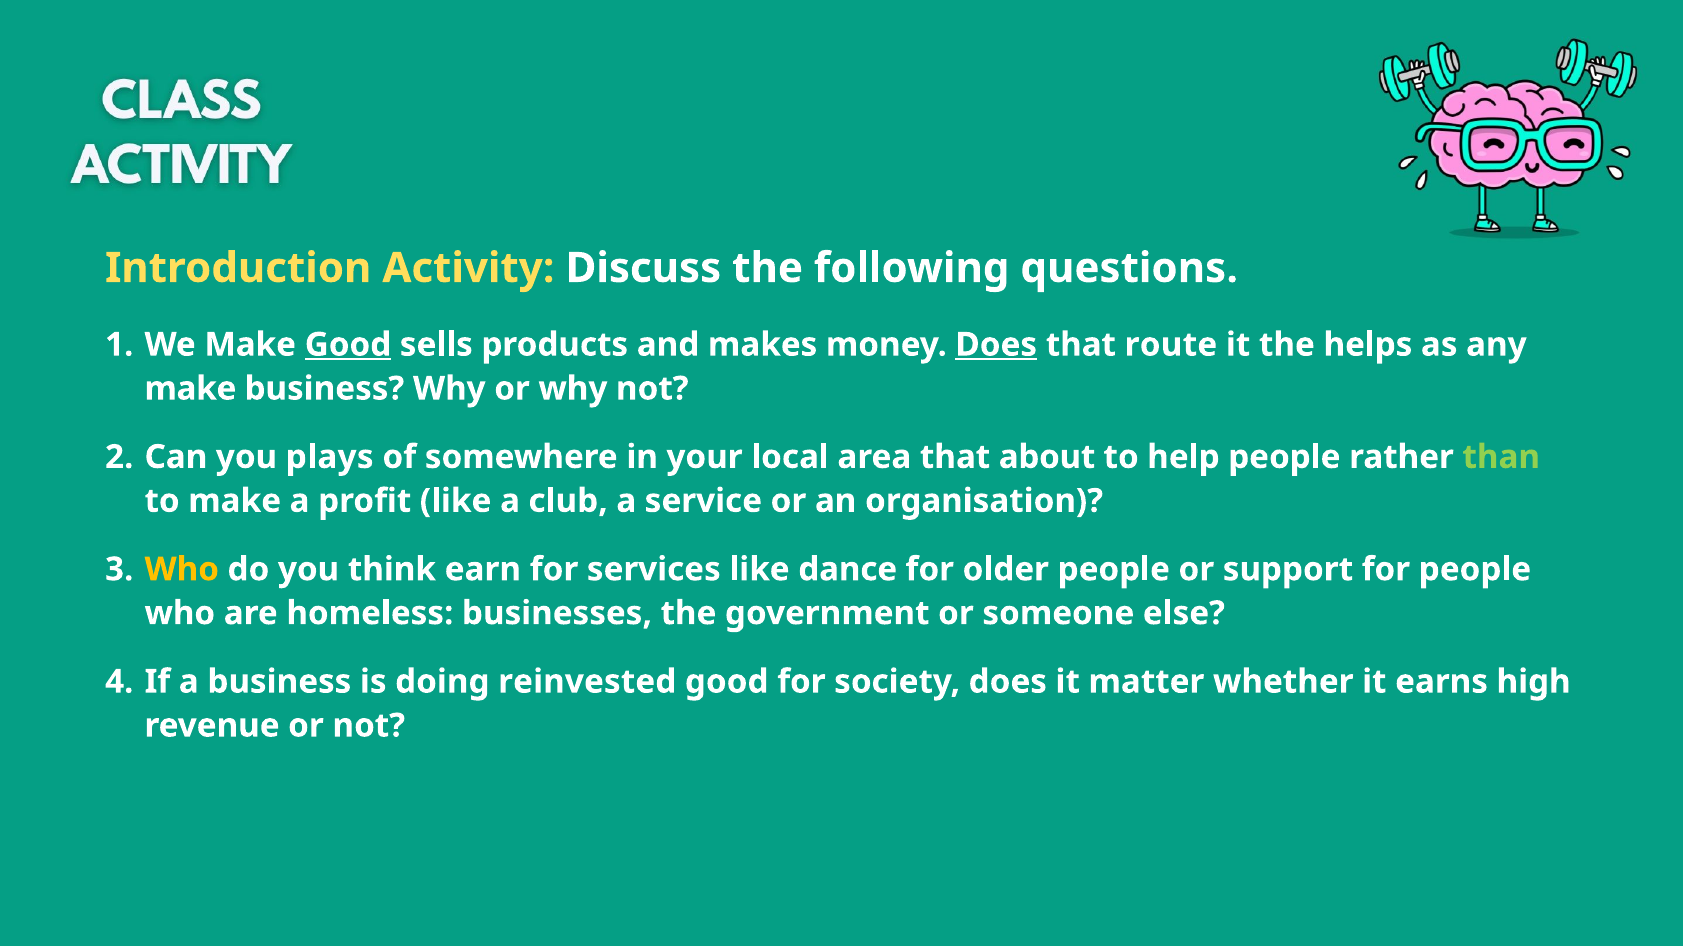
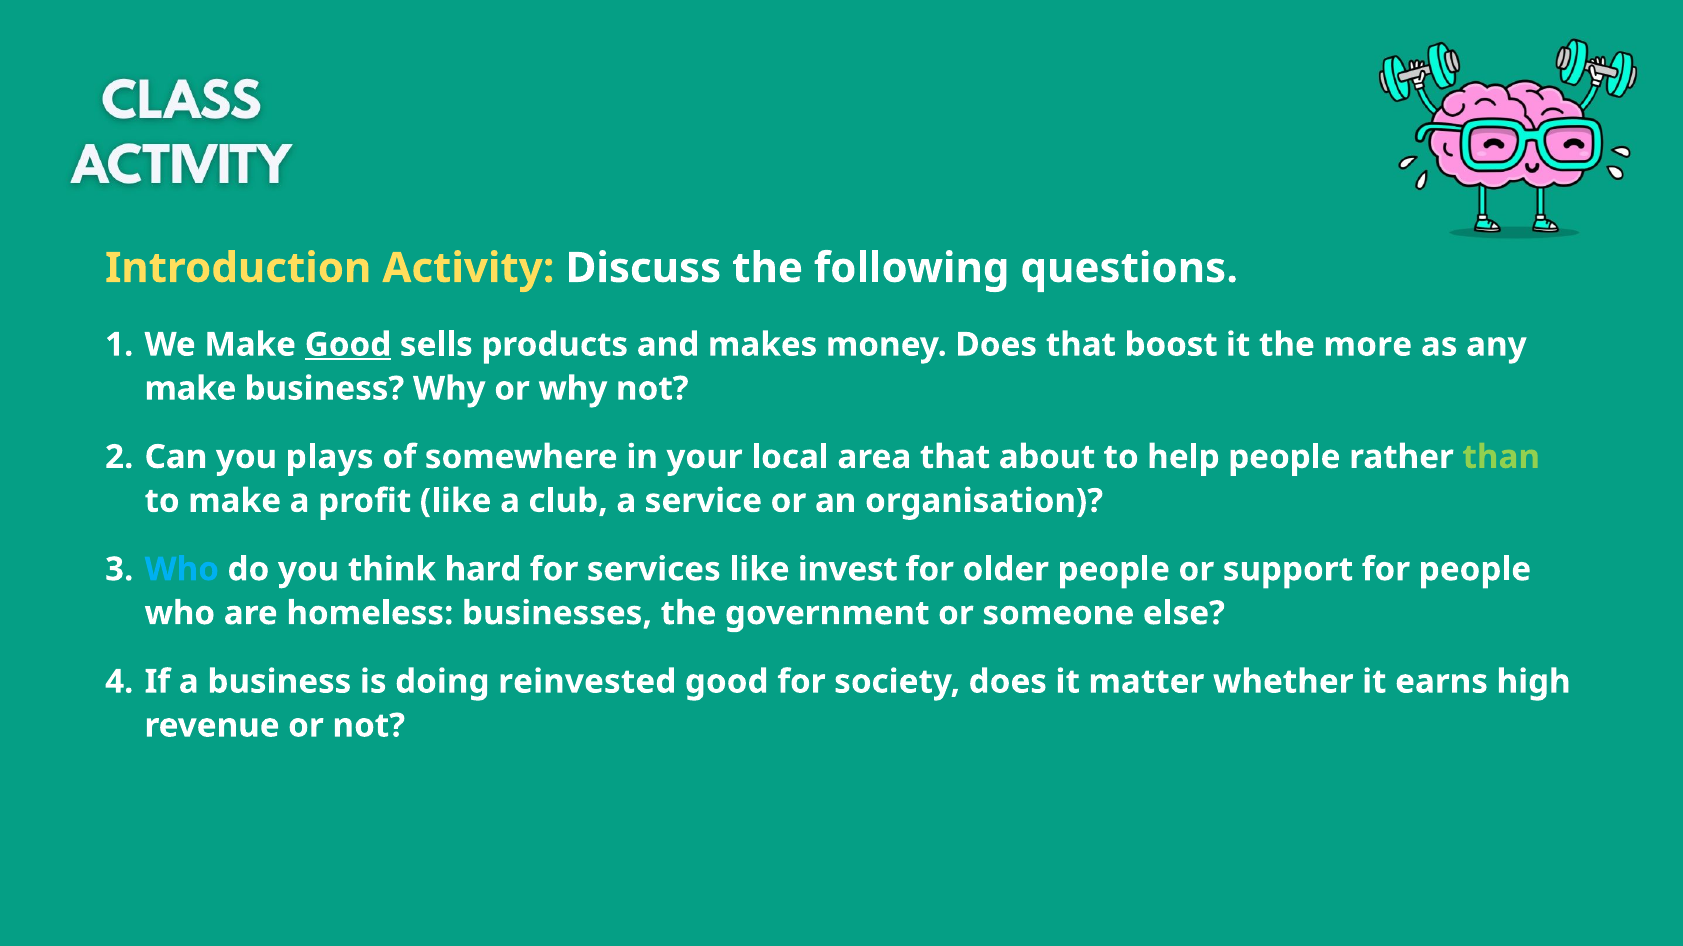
Does underline: present -> none (996, 345)
route: route -> boost (1171, 345)
helps: helps -> more (1368, 345)
Who colour: yellow -> light blue (182, 570)
earn: earn -> hard (483, 570)
dance: dance -> invest (848, 570)
